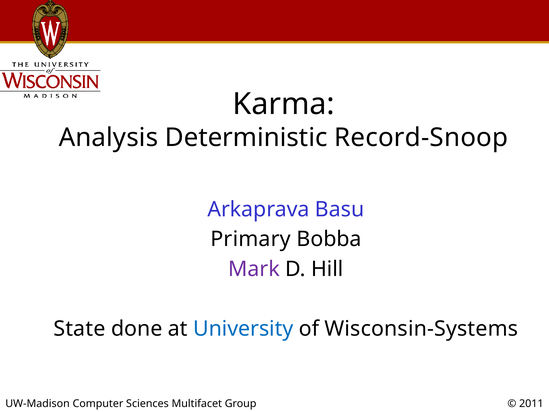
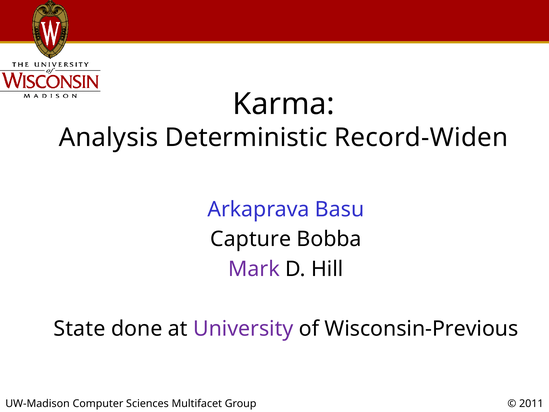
Record-Snoop: Record-Snoop -> Record-Widen (421, 137)
Primary: Primary -> Capture (251, 239)
University colour: blue -> purple (243, 329)
Wisconsin-Systems: Wisconsin-Systems -> Wisconsin-Previous (421, 329)
